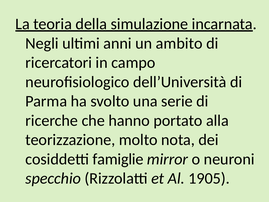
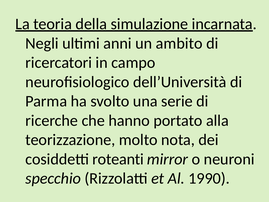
famiglie: famiglie -> roteanti (118, 159)
1905: 1905 -> 1990 (209, 178)
